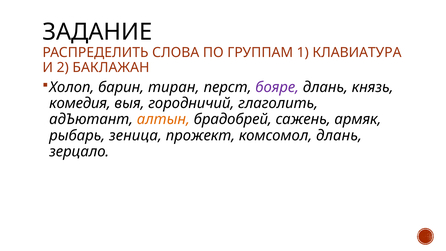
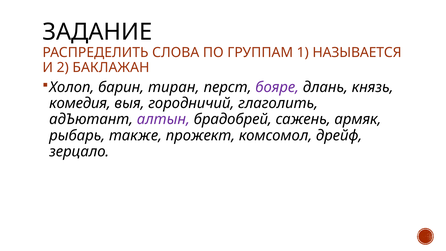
КЛАВИАТУРА: КЛАВИАТУРА -> НАЗЫВАЕТСЯ (357, 52)
алтын colour: orange -> purple (163, 119)
зеница: зеница -> также (136, 135)
комсомол длань: длань -> дрейф (339, 135)
